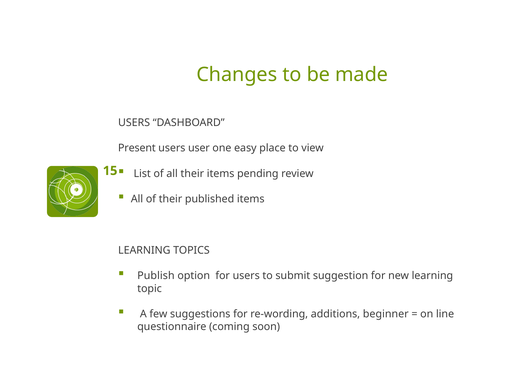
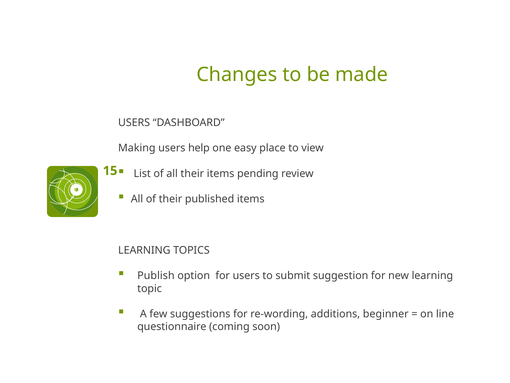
Present: Present -> Making (137, 148)
user: user -> help (199, 148)
